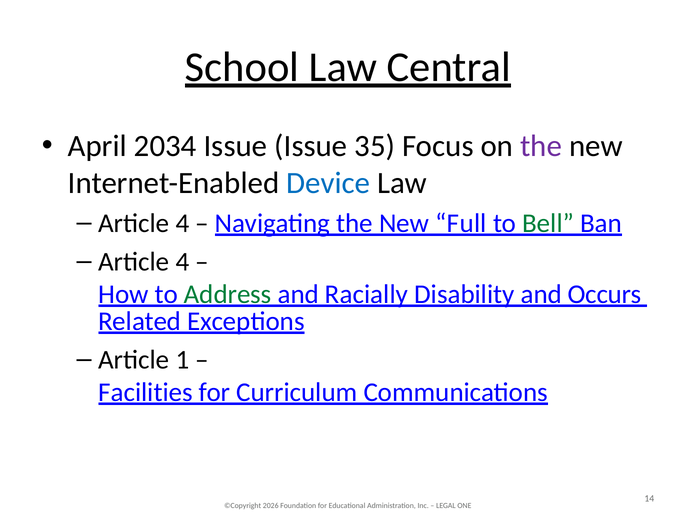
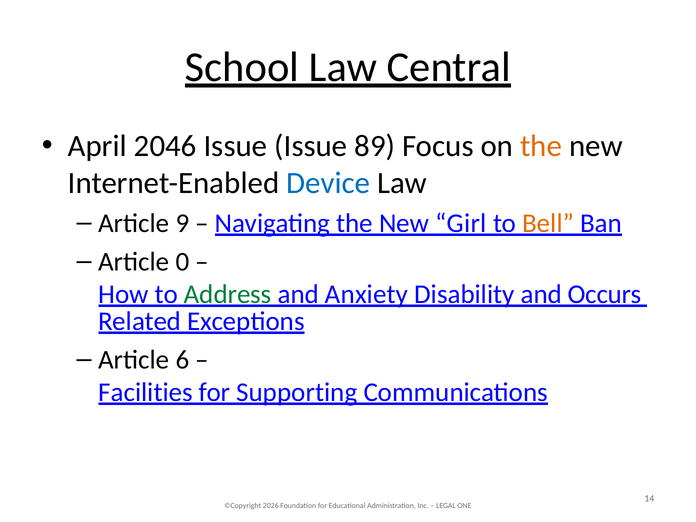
2034: 2034 -> 2046 (165, 146)
35: 35 -> 89 (375, 146)
the colour: purple -> orange (541, 146)
4: 4 -> 9 (182, 223)
Full: Full -> Girl (461, 223)
Bell colour: green -> orange (548, 223)
4: 4 -> 0 (182, 262)
Racially: Racially -> Anxiety (367, 294)
1: 1 -> 6 (182, 360)
Curriculum: Curriculum -> Supporting (297, 392)
